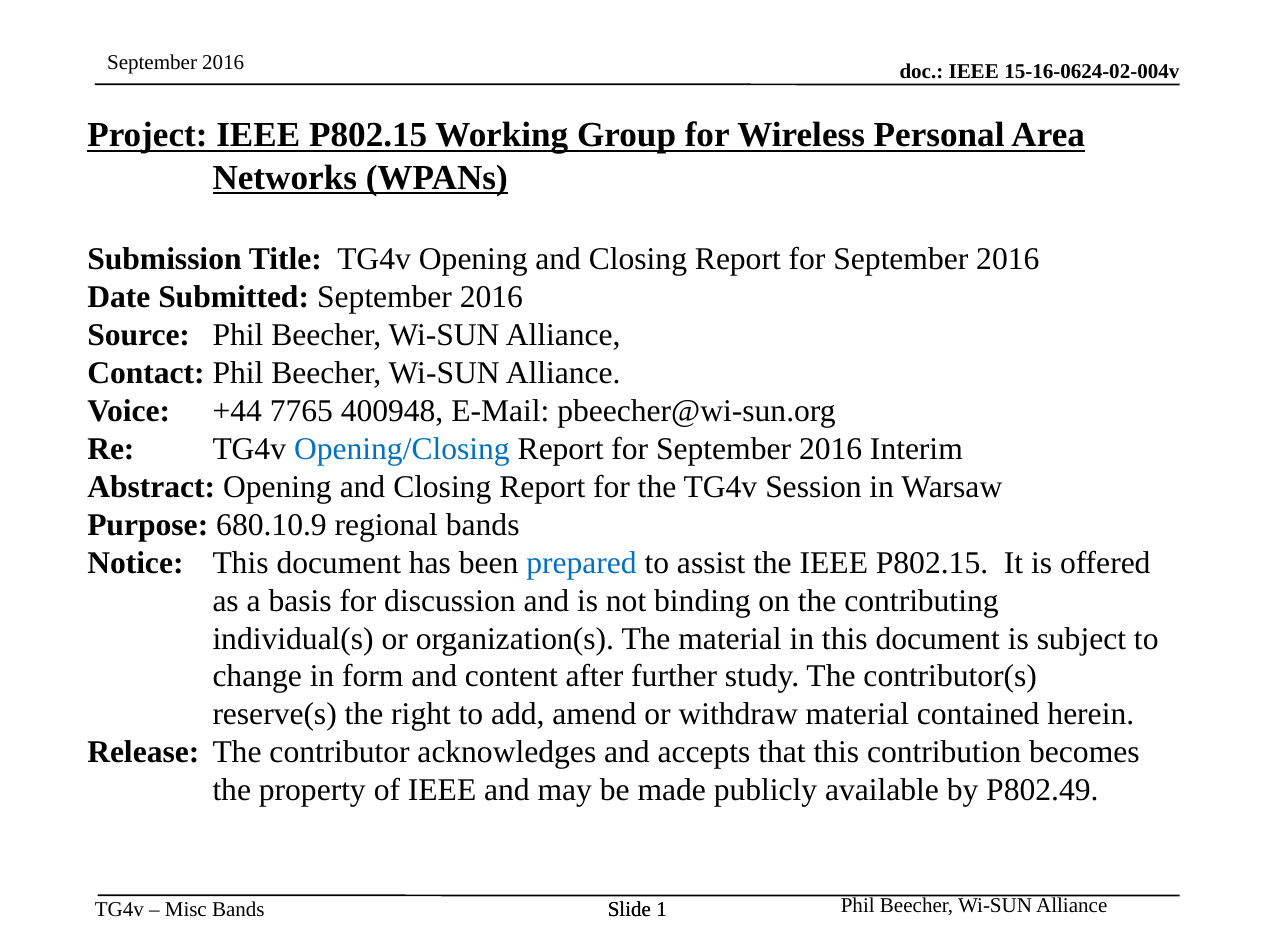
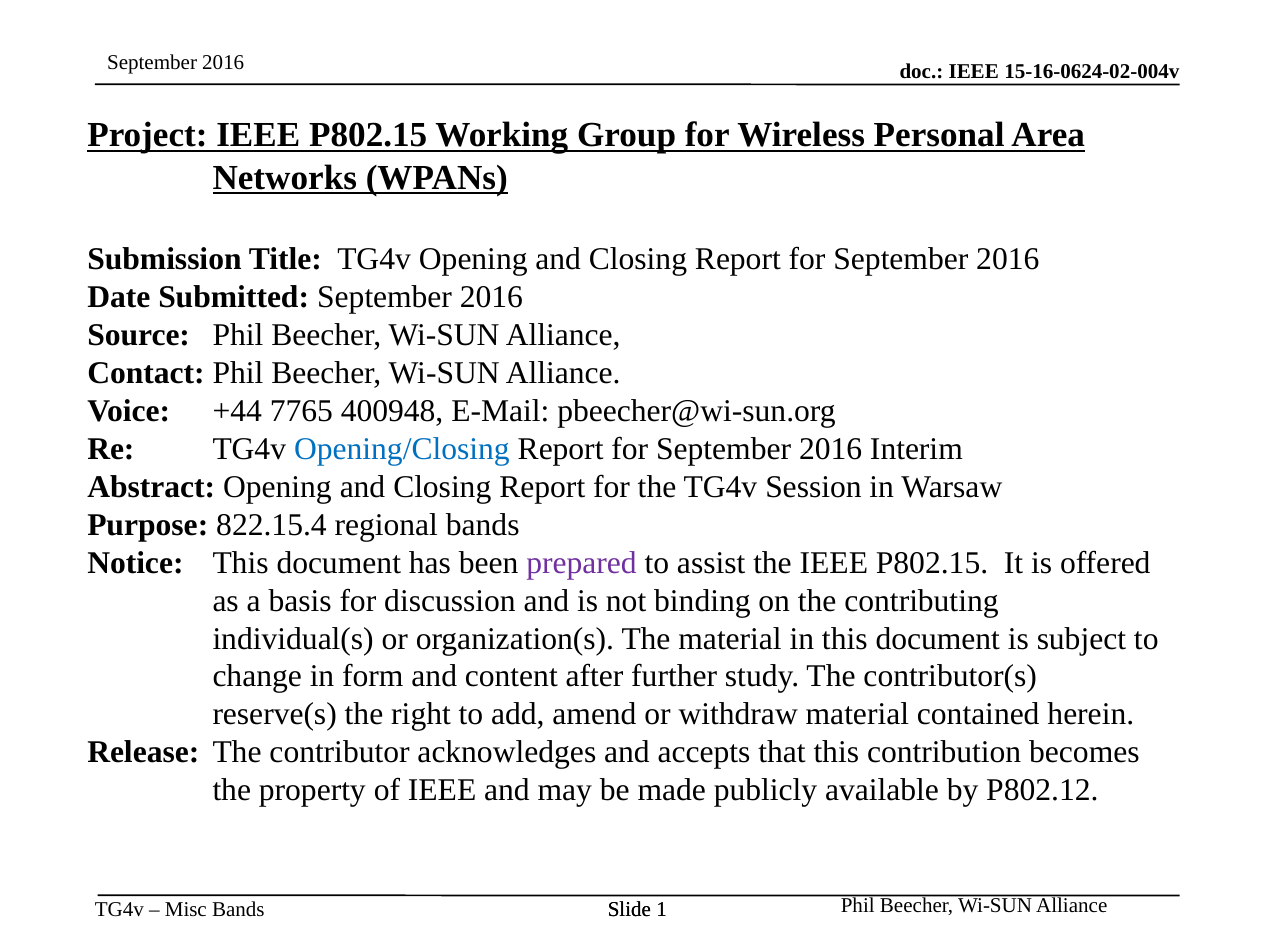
680.10.9: 680.10.9 -> 822.15.4 (271, 525)
prepared colour: blue -> purple (581, 563)
P802.49: P802.49 -> P802.12 (1042, 790)
